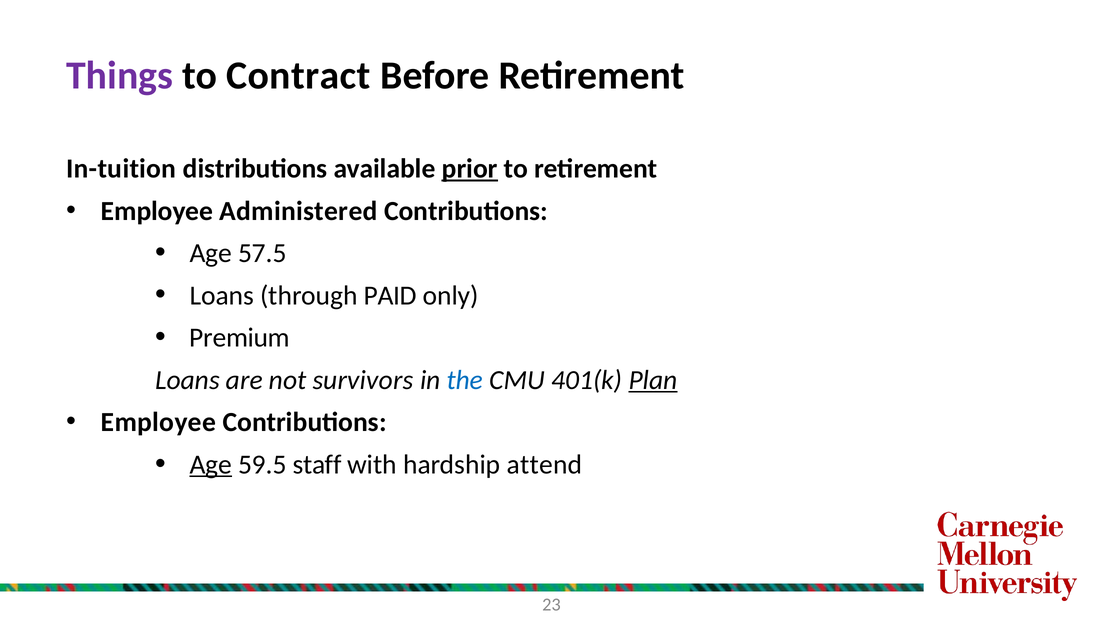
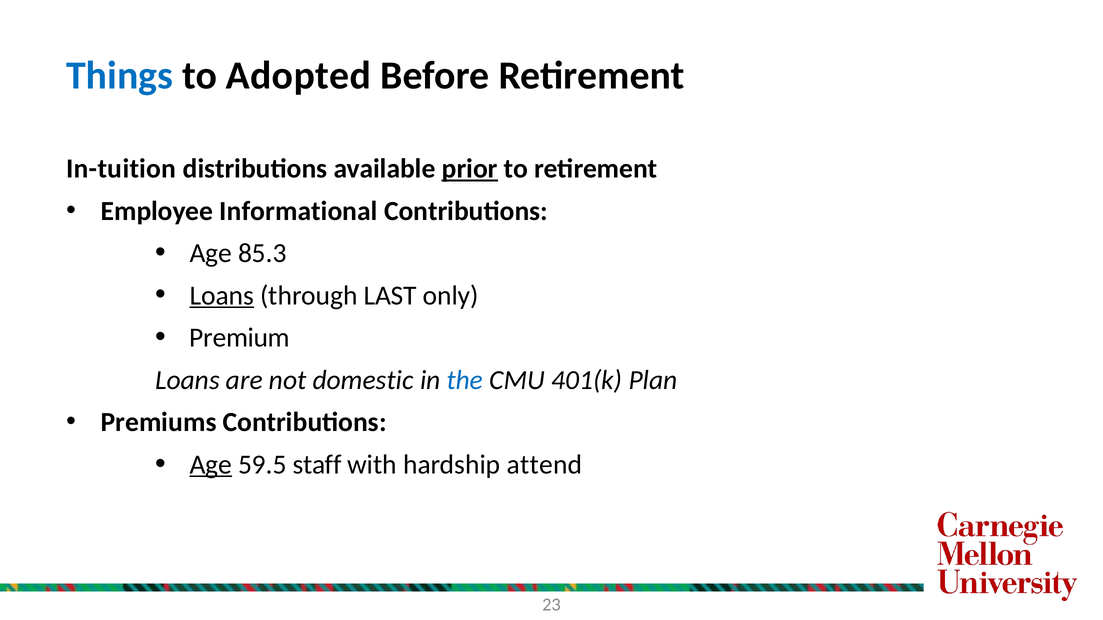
Things colour: purple -> blue (120, 76)
Contract: Contract -> Adopted (298, 76)
Administered: Administered -> Informational (299, 211)
57.5: 57.5 -> 85.3 (262, 253)
Loans underline: none -> present (222, 296)
PAID: PAID -> LAST (390, 296)
survivors: survivors -> domestic (363, 380)
Plan underline: present -> none (653, 380)
Employee: Employee -> Premiums (159, 423)
